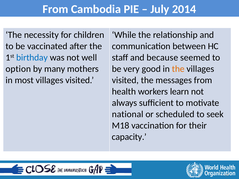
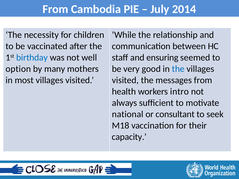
because: because -> ensuring (162, 58)
the colour: orange -> blue (178, 69)
learn: learn -> intro (179, 92)
scheduled: scheduled -> consultant (175, 114)
